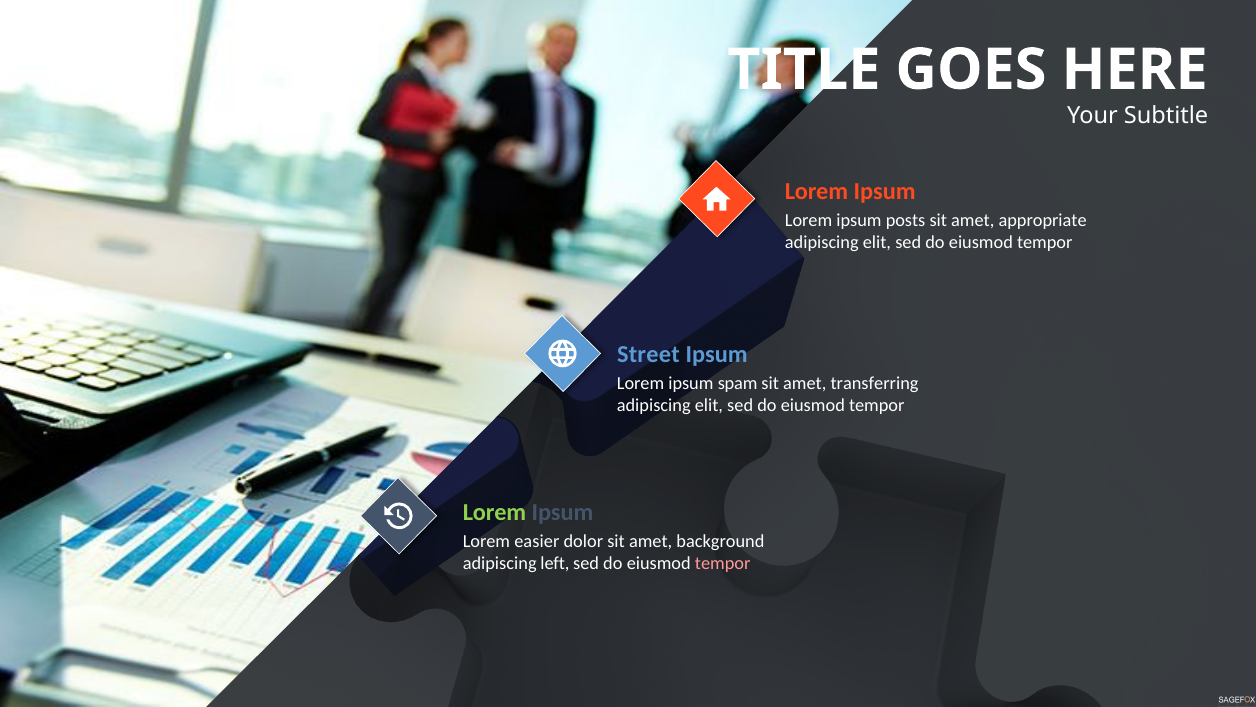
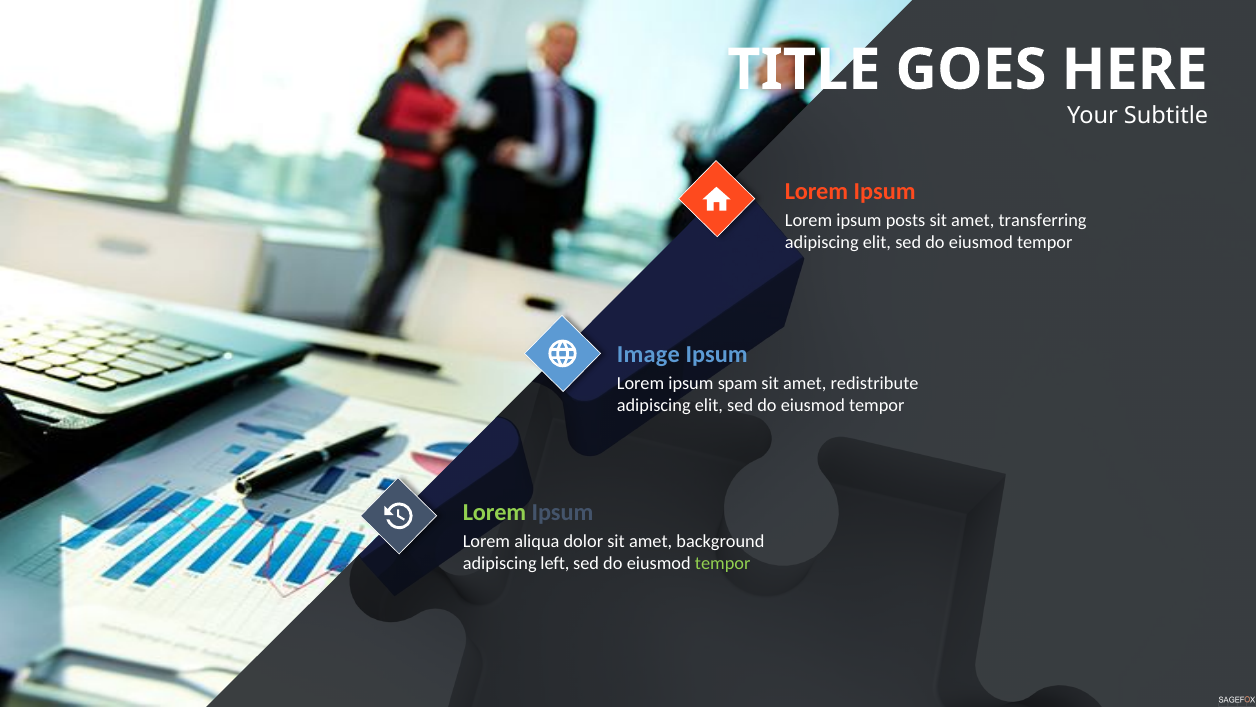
appropriate: appropriate -> transferring (1043, 220)
Street: Street -> Image (648, 354)
transferring: transferring -> redistribute (875, 383)
easier: easier -> aliqua (537, 541)
tempor colour: pink -> light green (723, 563)
